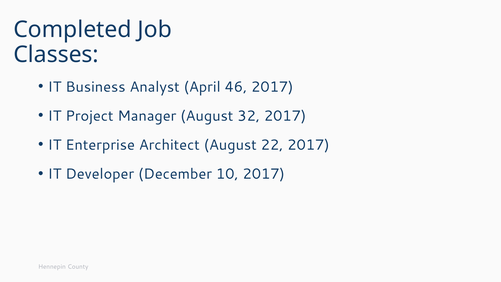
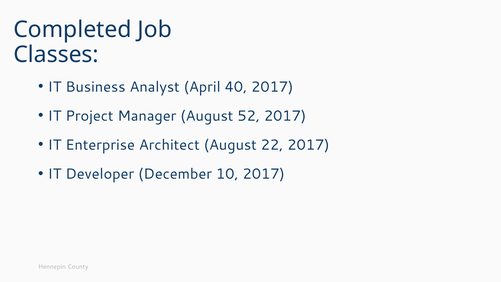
46: 46 -> 40 (236, 87)
32: 32 -> 52 (249, 116)
